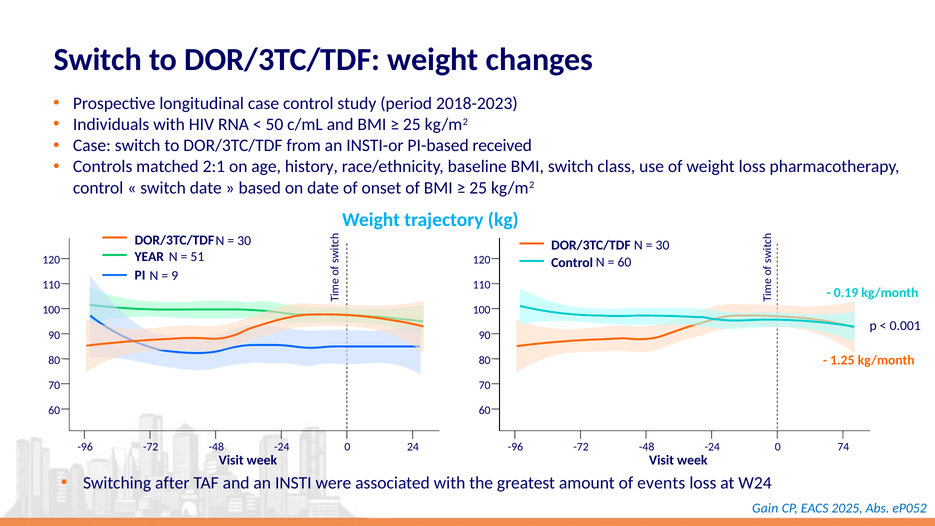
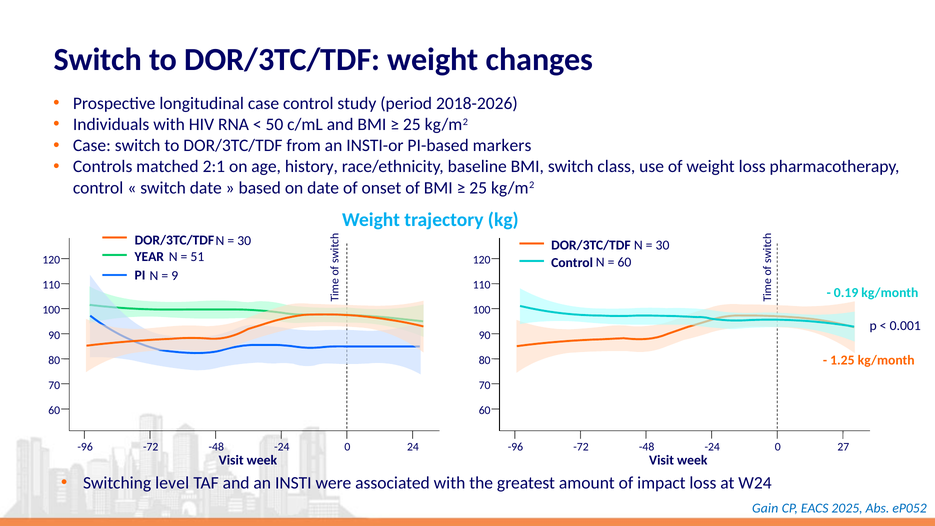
2018-2023: 2018-2023 -> 2018-2026 (477, 104)
received: received -> markers (502, 146)
74: 74 -> 27 (843, 447)
after: after -> level (172, 483)
events: events -> impact (661, 483)
